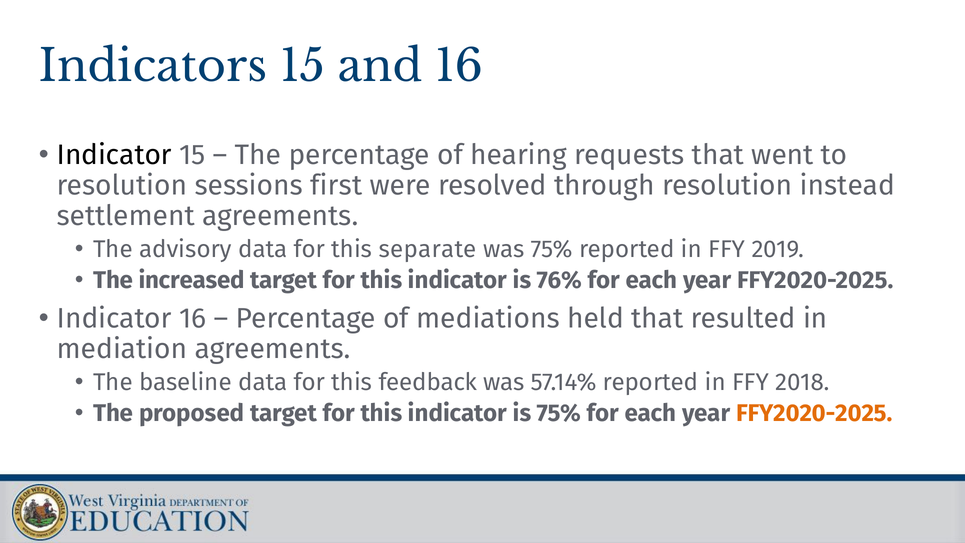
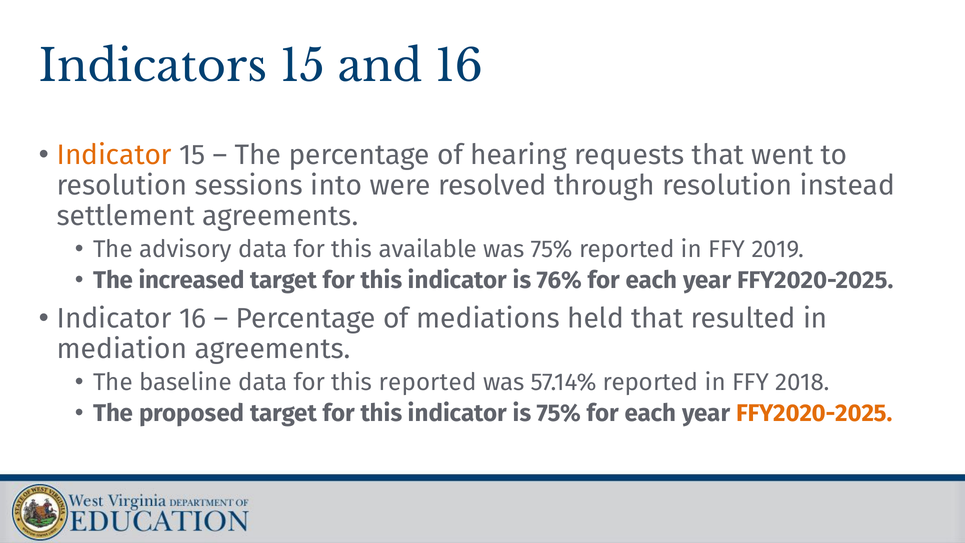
Indicator colour: black -> orange (114, 155)
first: first -> into (336, 185)
separate: separate -> available (428, 249)
this feedback: feedback -> reported (428, 382)
